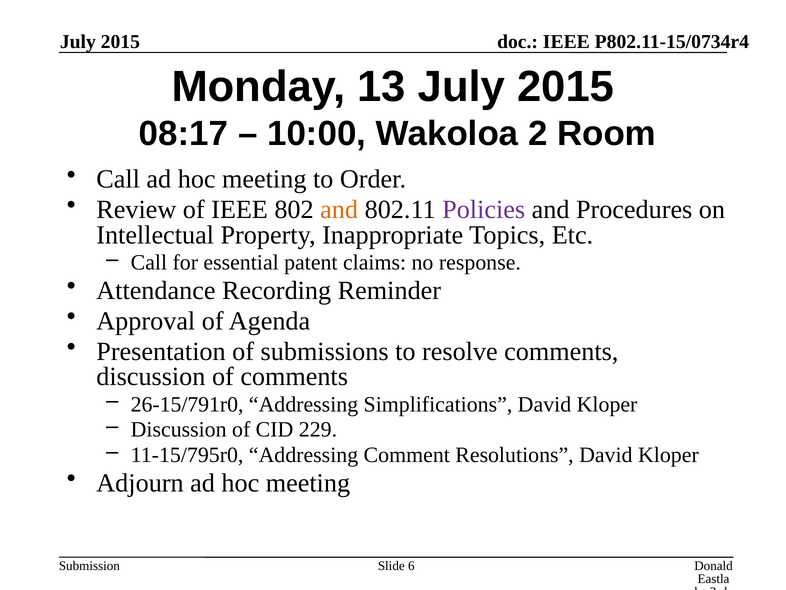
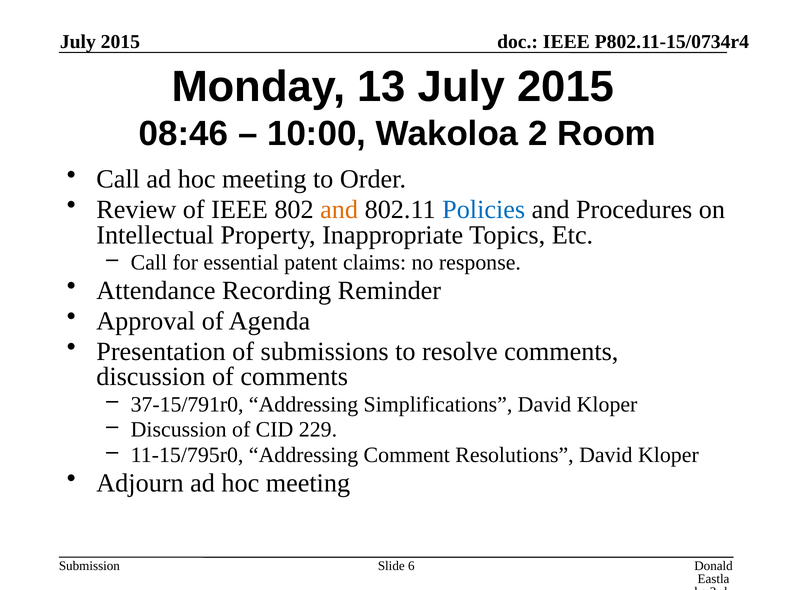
08:17: 08:17 -> 08:46 (184, 133)
Policies colour: purple -> blue (484, 210)
26-15/791r0: 26-15/791r0 -> 37-15/791r0 (187, 404)
